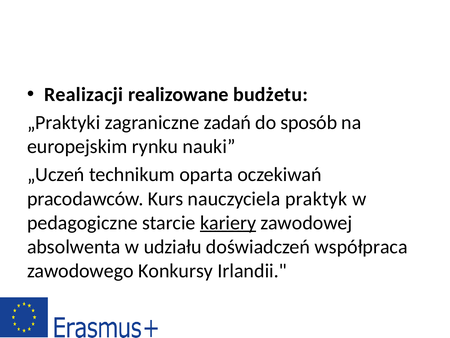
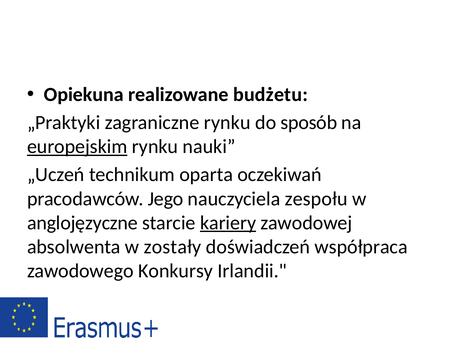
Realizacji: Realizacji -> Opiekuna (84, 94)
zagraniczne zadań: zadań -> rynku (227, 122)
europejskim underline: none -> present (77, 146)
Kurs: Kurs -> Jego (166, 198)
praktyk: praktyk -> zespołu (316, 198)
pedagogiczne: pedagogiczne -> anglojęzyczne (82, 222)
udziału: udziału -> zostały (172, 246)
